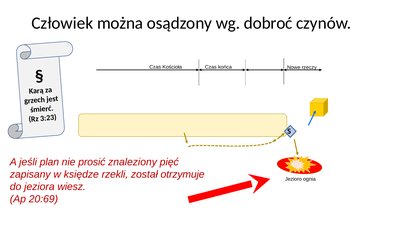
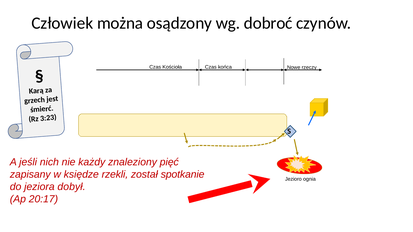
plan: plan -> nich (49, 162)
prosić: prosić -> każdy (92, 162)
otrzymuje: otrzymuje -> spotkanie (183, 175)
wiesz: wiesz -> dobył (72, 187)
20:69: 20:69 -> 20:17 (43, 199)
